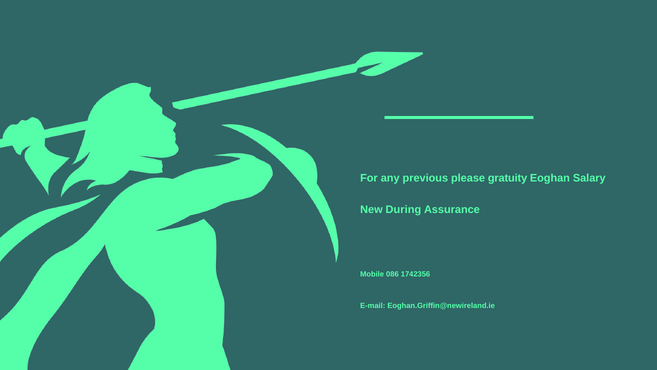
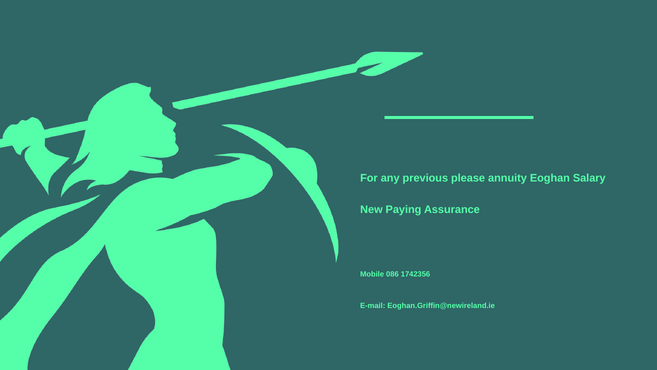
gratuity: gratuity -> annuity (508, 178)
During: During -> Paying (404, 209)
